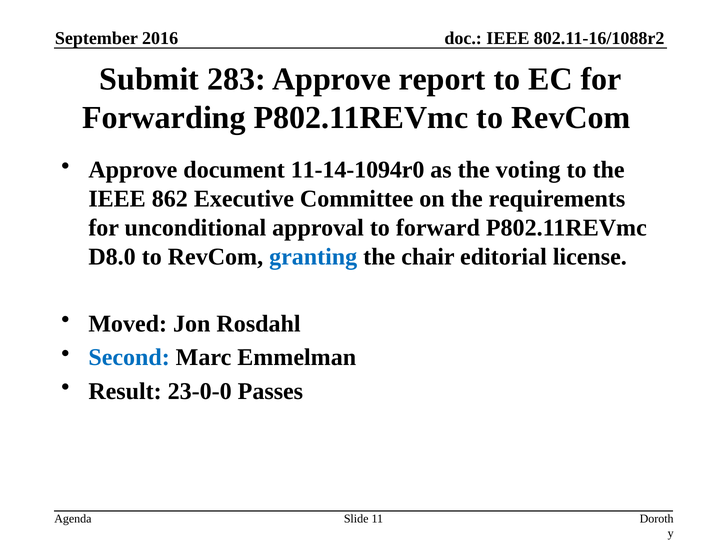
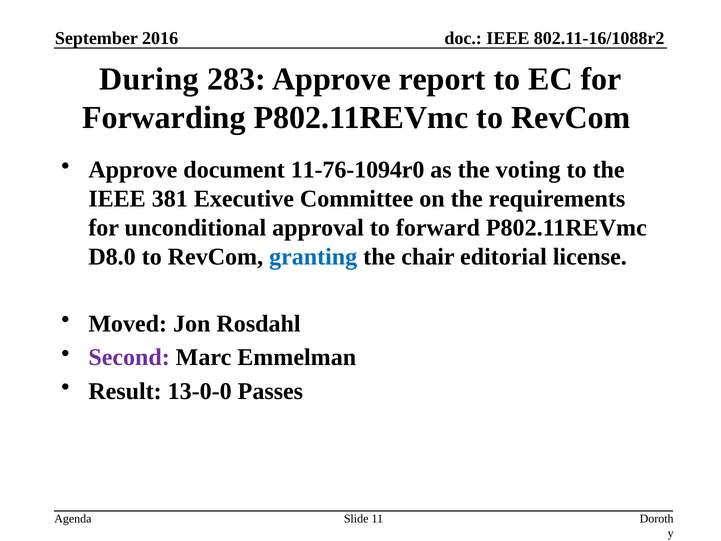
Submit: Submit -> During (149, 79)
11-14-1094r0: 11-14-1094r0 -> 11-76-1094r0 (358, 170)
862: 862 -> 381 (170, 199)
Second colour: blue -> purple (129, 357)
23-0-0: 23-0-0 -> 13-0-0 (200, 391)
